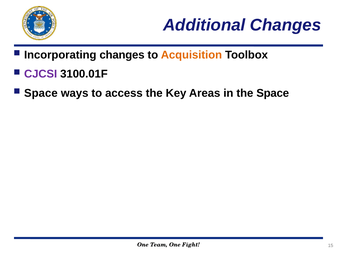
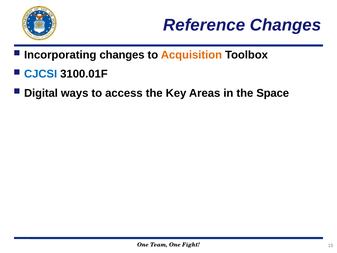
Additional: Additional -> Reference (204, 25)
CJCSI colour: purple -> blue (41, 74)
Space: Space -> Digital (41, 93)
